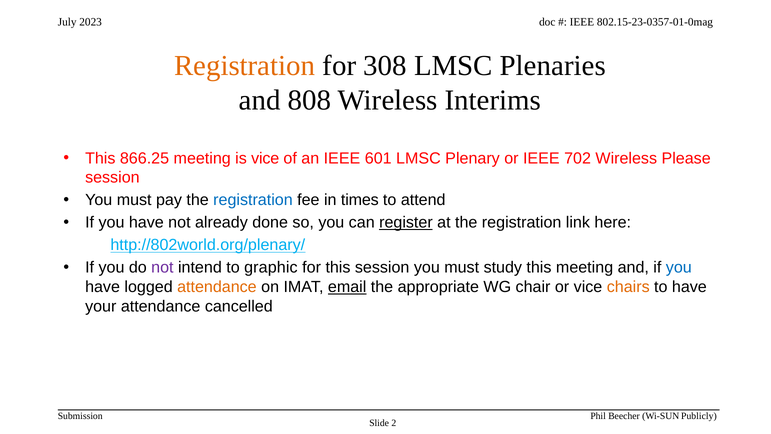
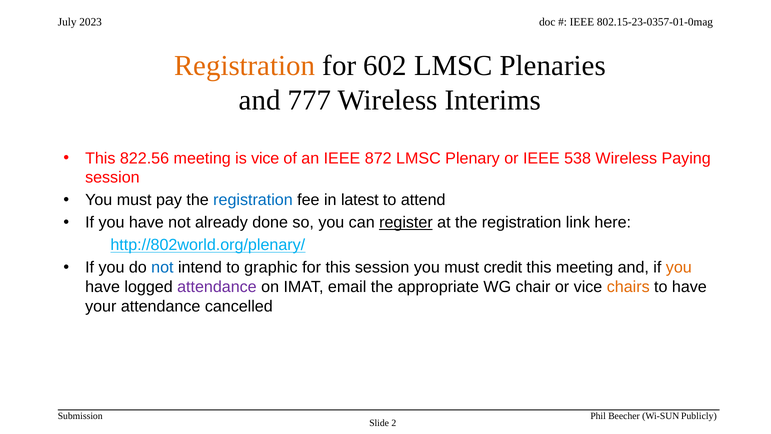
308: 308 -> 602 (385, 66)
808: 808 -> 777 (309, 100)
866.25: 866.25 -> 822.56 (145, 158)
601: 601 -> 872 (378, 158)
702: 702 -> 538 (578, 158)
Please: Please -> Paying (686, 158)
times: times -> latest (360, 200)
not colour: purple -> blue (162, 267)
study: study -> credit (503, 267)
you colour: blue -> orange (679, 267)
attendance colour: orange -> purple (217, 287)
email underline: present -> none (347, 287)
